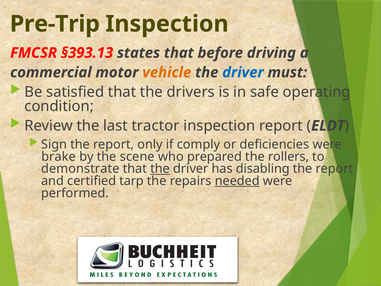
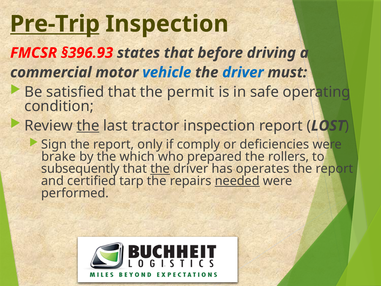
Pre-Trip underline: none -> present (55, 24)
§393.13: §393.13 -> §396.93 (87, 53)
vehicle colour: orange -> blue (167, 72)
drivers: drivers -> permit (191, 92)
the underline: none -> present (88, 126)
ELDT: ELDT -> LOST (328, 126)
scene: scene -> which (137, 156)
demonstrate: demonstrate -> subsequently (80, 169)
disabling: disabling -> operates (263, 169)
